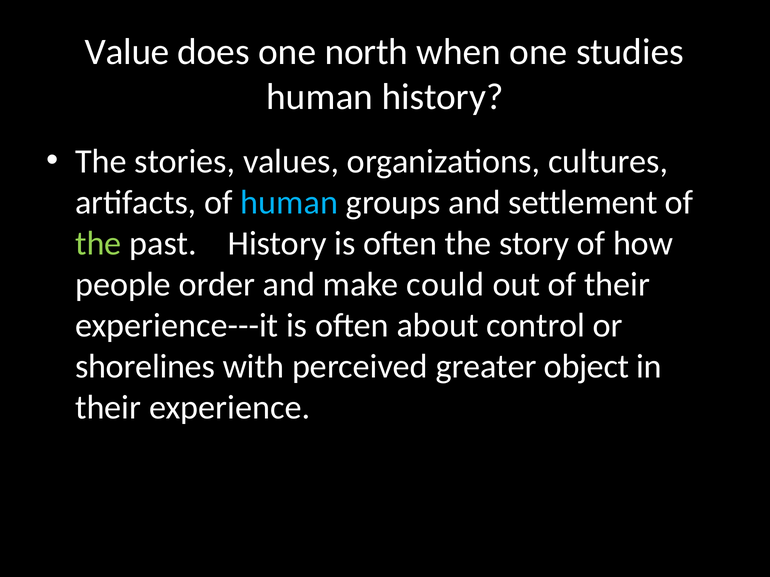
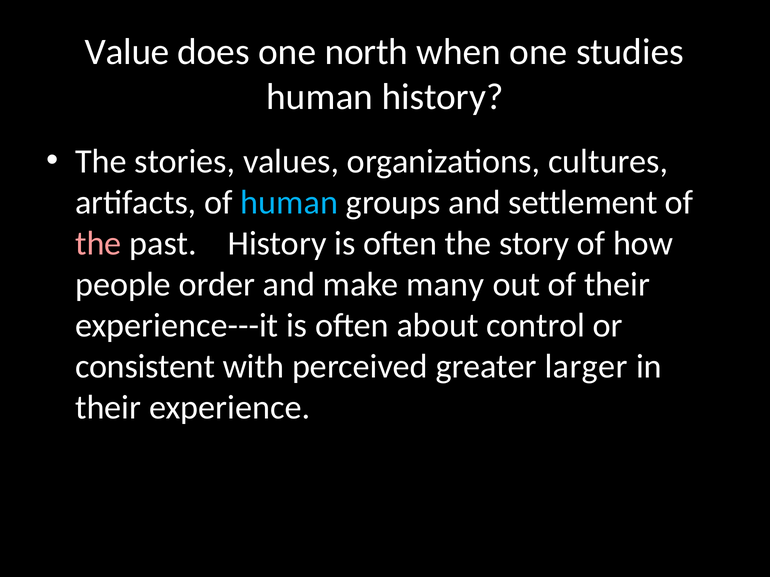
the colour: light green -> pink (98, 244)
could: could -> many (445, 285)
shorelines: shorelines -> consistent (145, 367)
object: object -> larger (586, 367)
